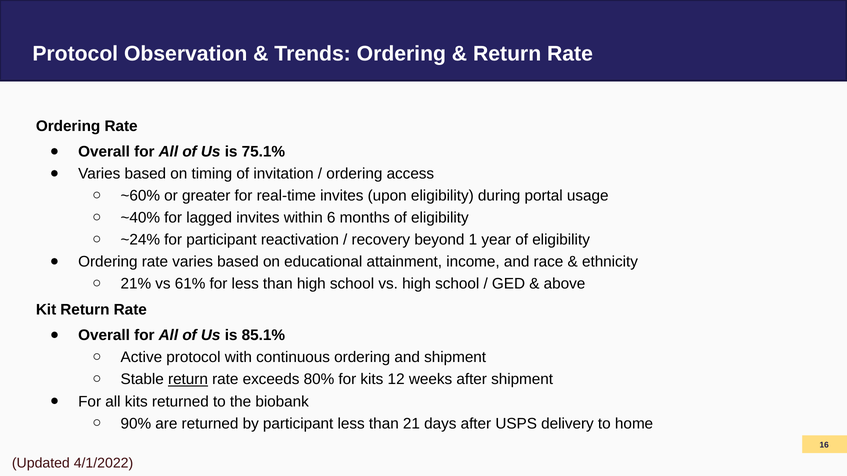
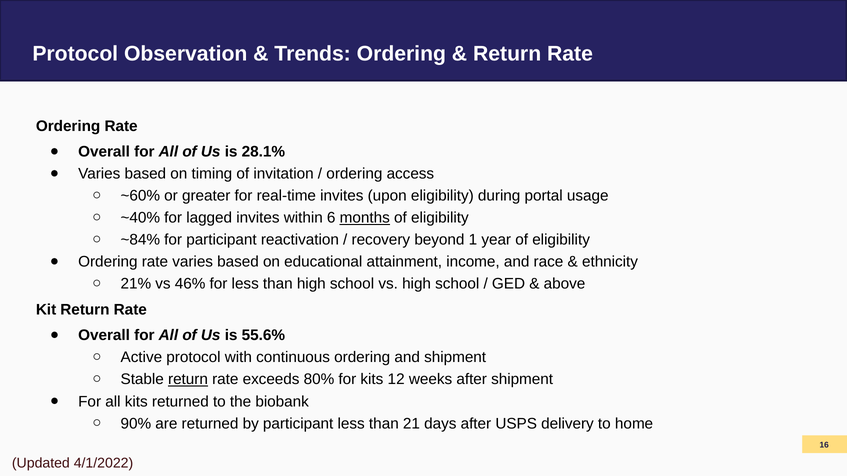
75.1%: 75.1% -> 28.1% (263, 152)
months underline: none -> present (365, 218)
~24%: ~24% -> ~84% (140, 240)
61%: 61% -> 46% (190, 284)
85.1%: 85.1% -> 55.6% (263, 336)
